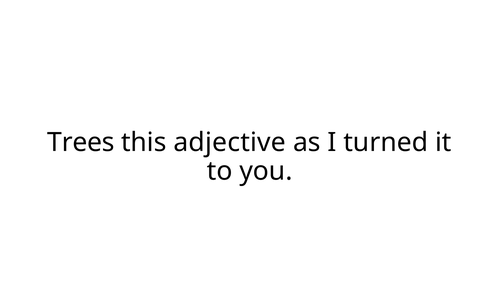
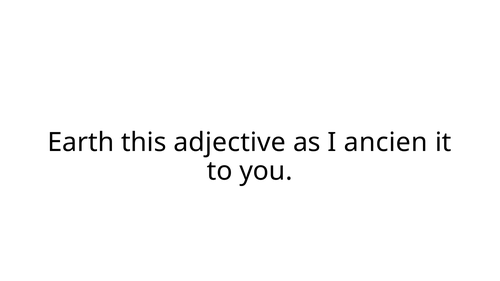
Trees: Trees -> Earth (81, 142)
turned: turned -> ancien (386, 142)
